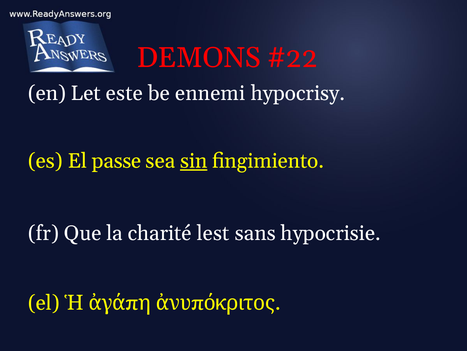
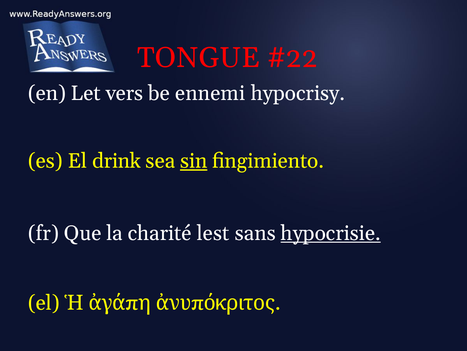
DEMONS: DEMONS -> TONGUE (199, 58)
este: este -> vers (124, 93)
passe: passe -> drink (117, 161)
hypocrisie underline: none -> present (331, 233)
